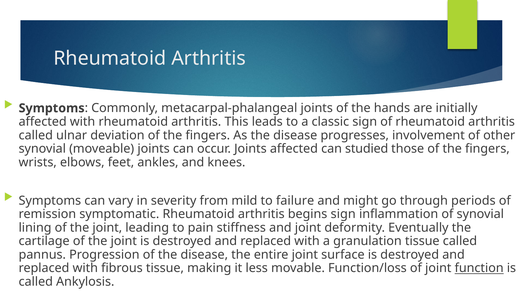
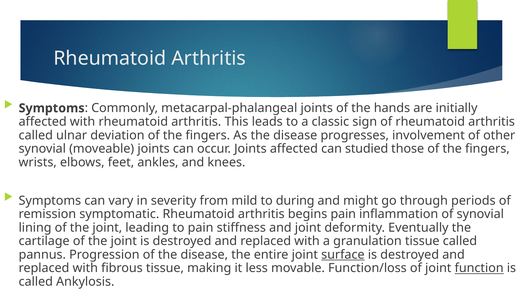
failure: failure -> during (295, 201)
begins sign: sign -> pain (343, 214)
surface underline: none -> present (343, 255)
